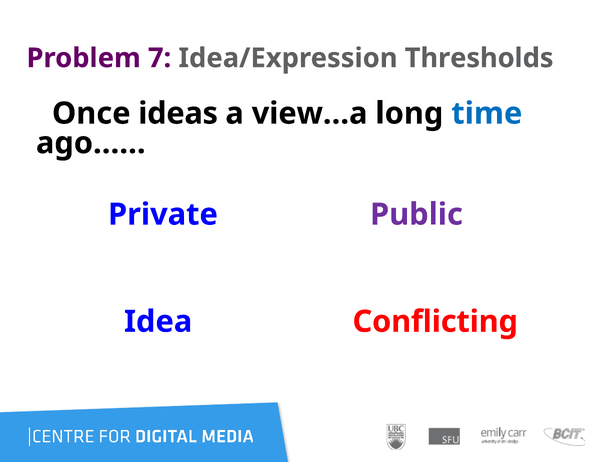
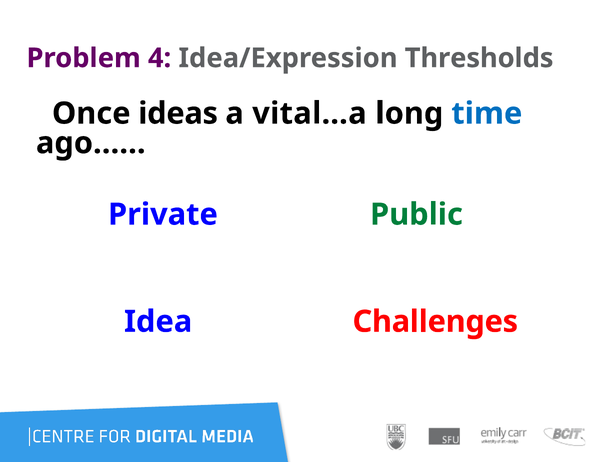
7: 7 -> 4 (160, 58)
view…a: view…a -> vital…a (309, 113)
Public colour: purple -> green (416, 214)
Conflicting: Conflicting -> Challenges (435, 322)
